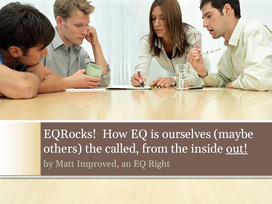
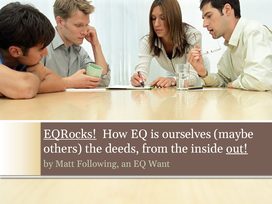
EQRocks underline: none -> present (70, 134)
called: called -> deeds (122, 149)
Improved: Improved -> Following (98, 164)
Right: Right -> Want (159, 164)
